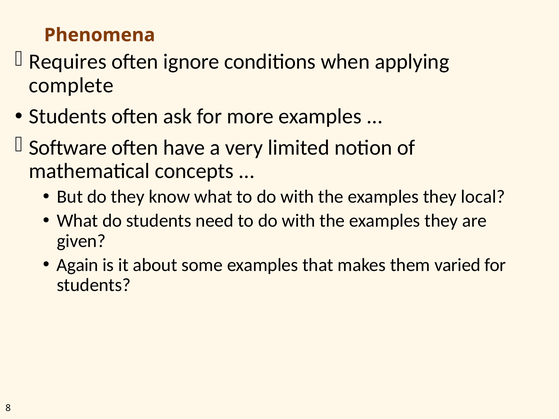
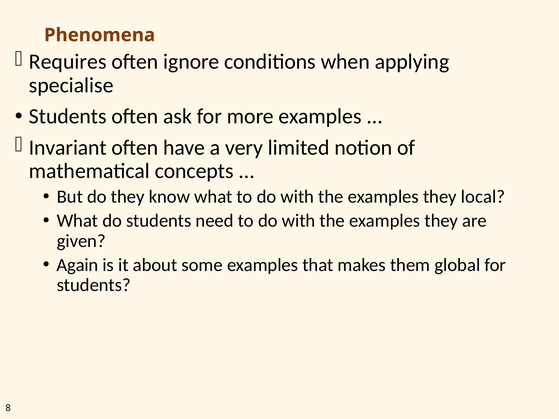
complete: complete -> specialise (71, 85)
Software: Software -> Invariant (68, 148)
varied: varied -> global (457, 265)
